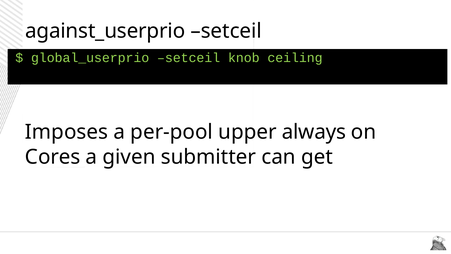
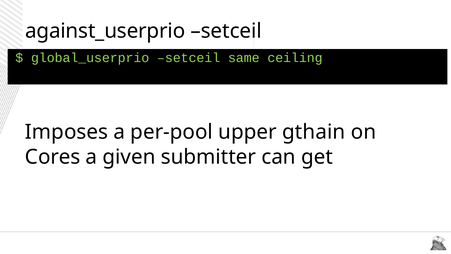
knob: knob -> same (244, 58)
always: always -> gthain (314, 132)
